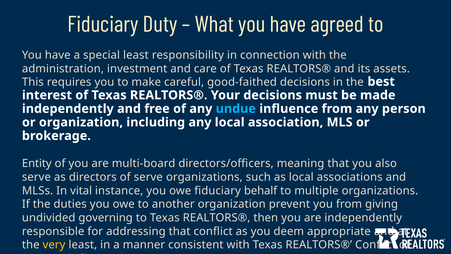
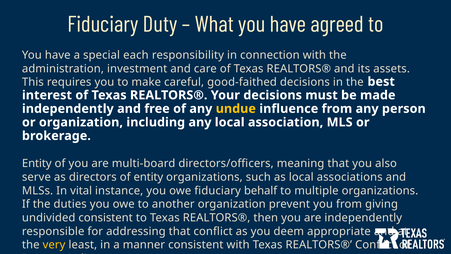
special least: least -> each (136, 55)
undue colour: light blue -> yellow (236, 109)
of serve: serve -> entity (148, 177)
undivided governing: governing -> consistent (106, 217)
